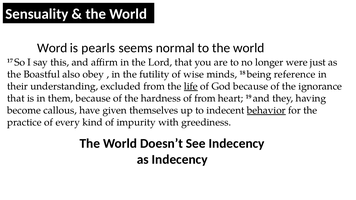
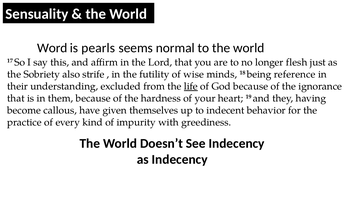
were: were -> flesh (297, 62)
Boastful: Boastful -> Sobriety (42, 74)
obey: obey -> strife (93, 74)
of from: from -> your (205, 98)
behavior underline: present -> none (266, 110)
